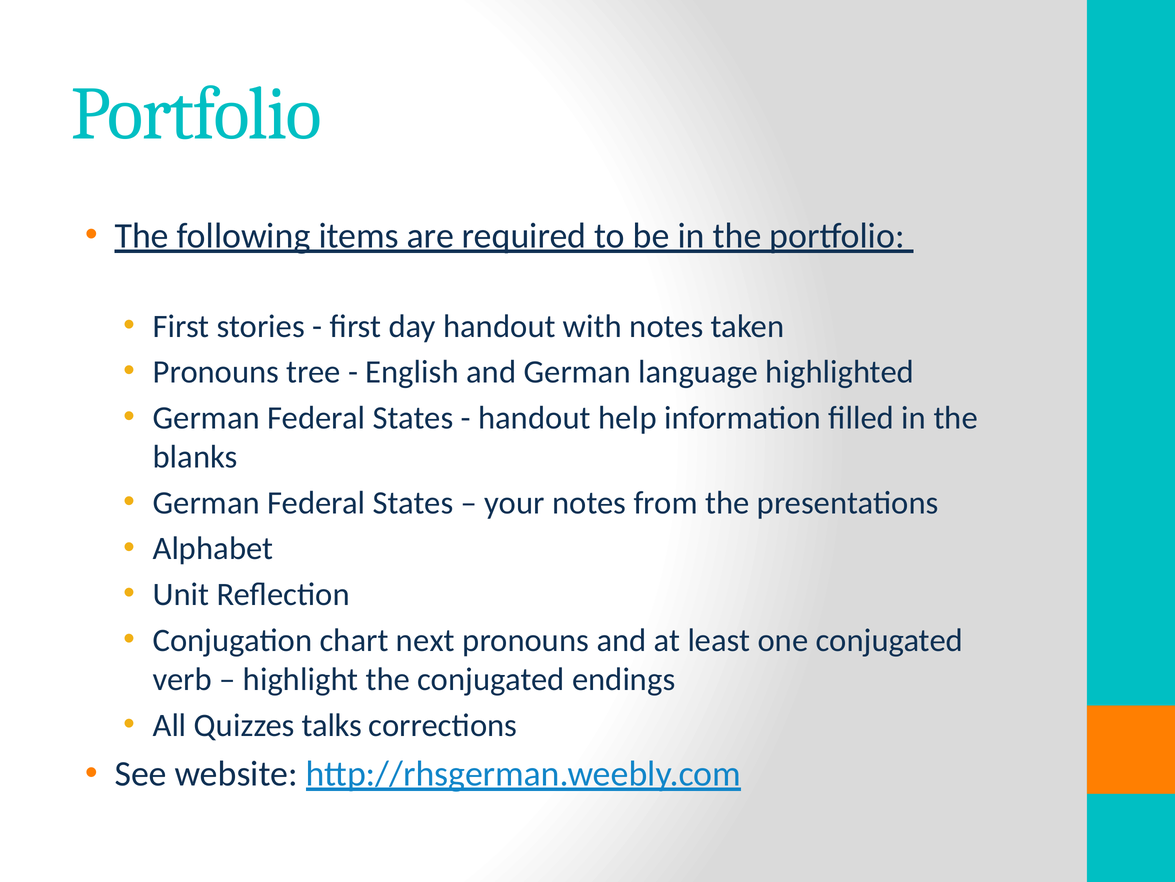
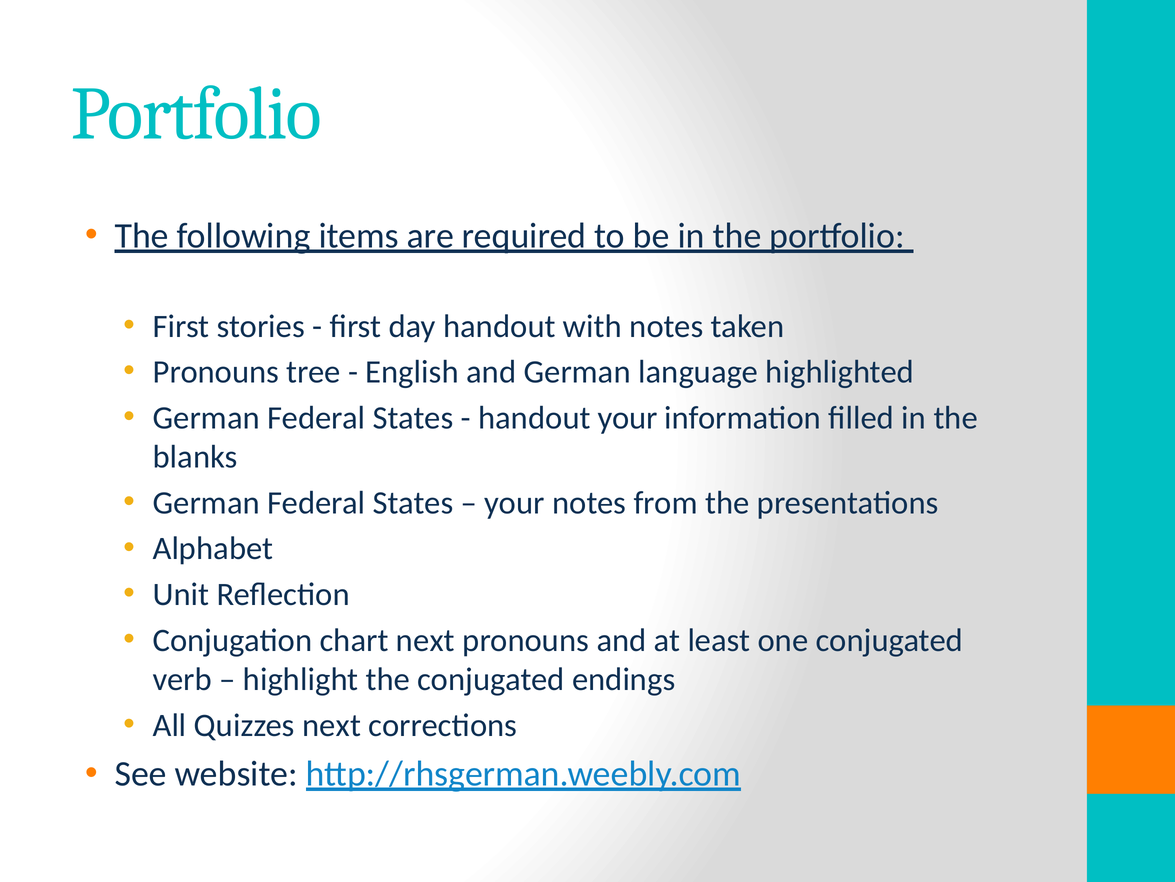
handout help: help -> your (628, 417)
Quizzes talks: talks -> next (332, 725)
